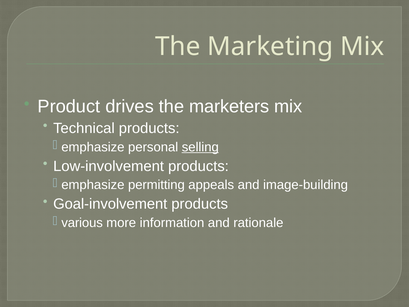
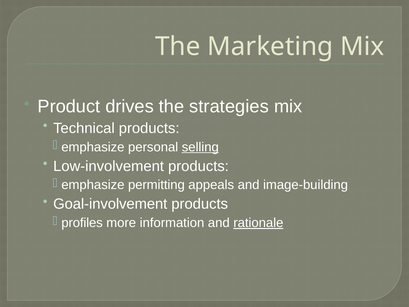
marketers: marketers -> strategies (229, 106)
various: various -> profiles (82, 223)
rationale underline: none -> present (258, 223)
